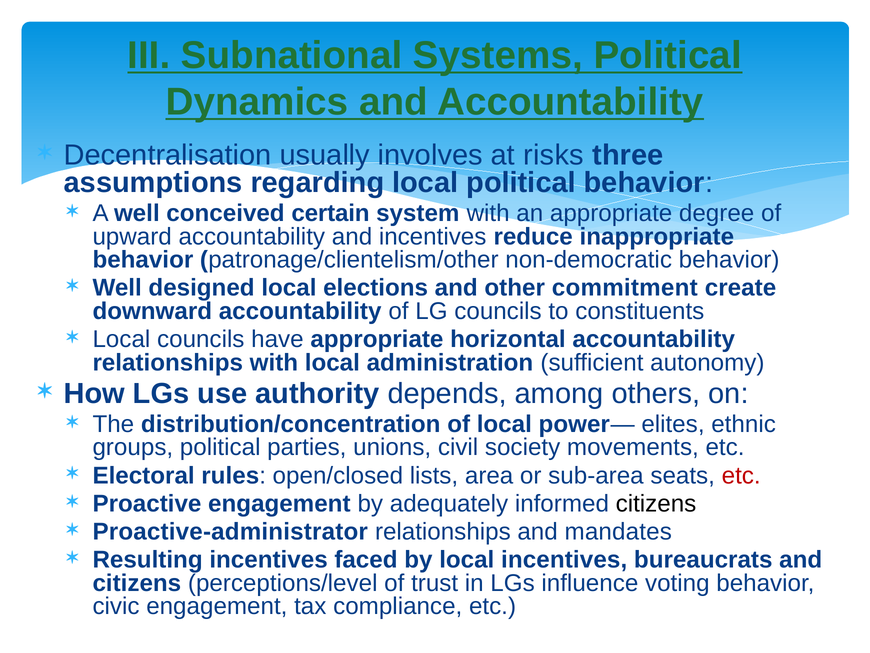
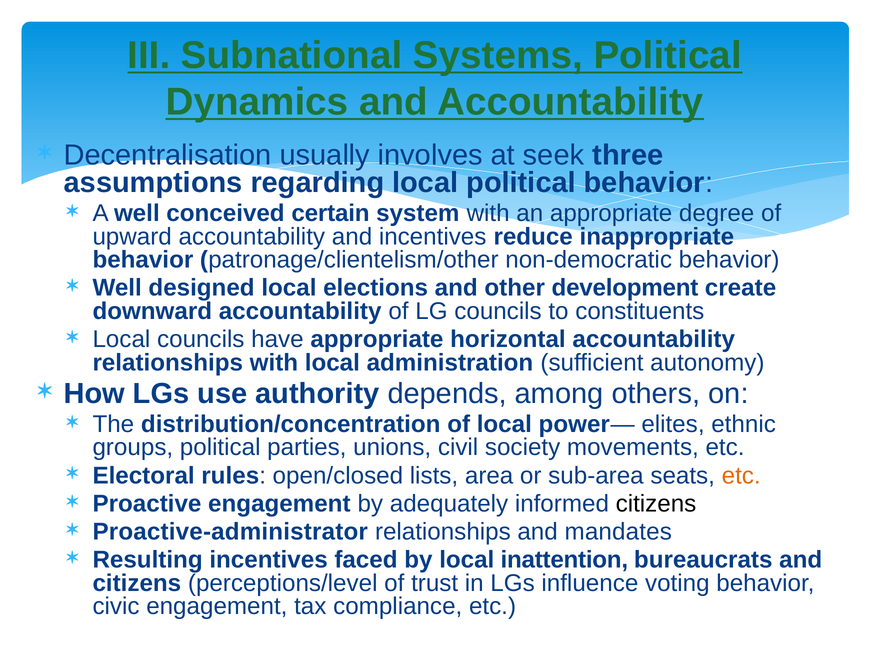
risks: risks -> seek (554, 155)
commitment: commitment -> development (625, 288)
etc colour: red -> orange (741, 475)
local incentives: incentives -> inattention (564, 559)
